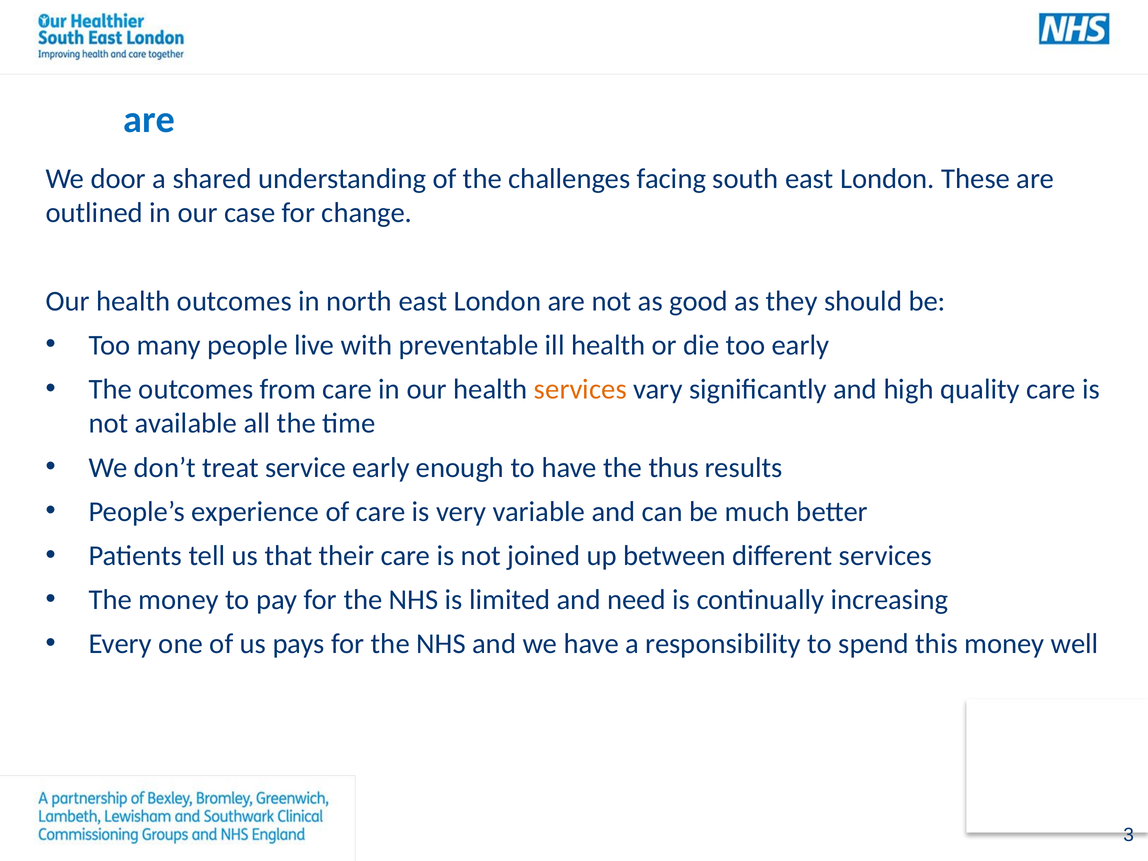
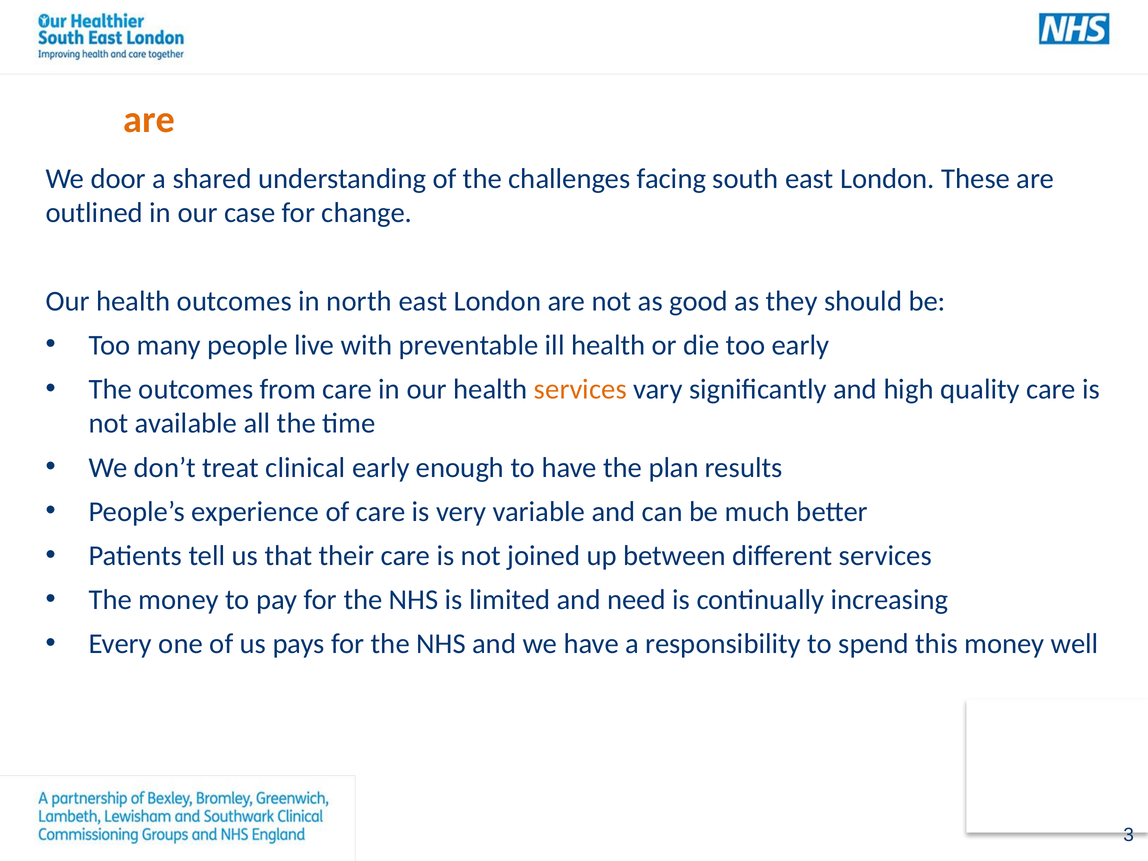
are colour: blue -> orange (149, 120)
service: service -> clinical (305, 467)
thus: thus -> plan (674, 467)
